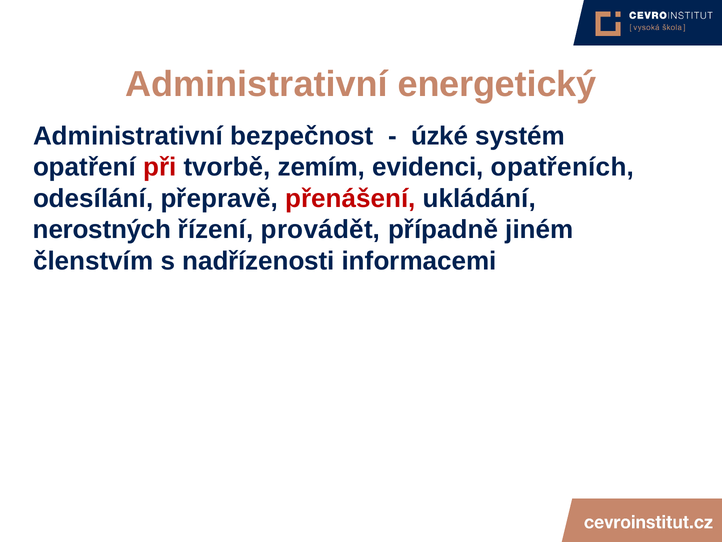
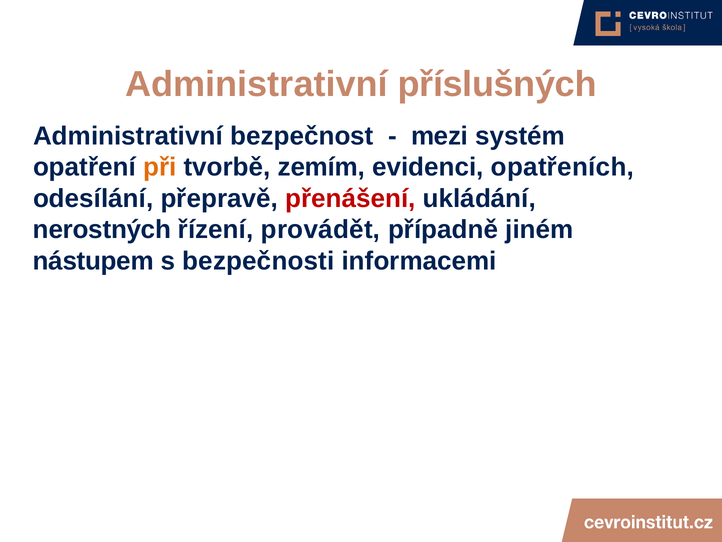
energetický: energetický -> příslušných (497, 84)
úzké: úzké -> mezi (440, 136)
při colour: red -> orange (160, 167)
členstvím: členstvím -> nástupem (93, 261)
nadřízenosti: nadřízenosti -> bezpečnosti (258, 261)
